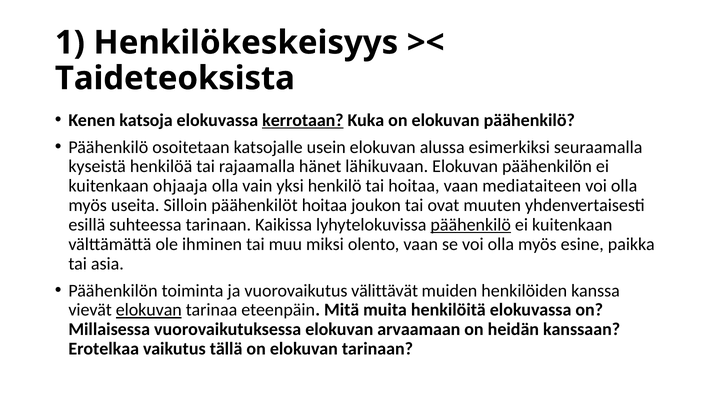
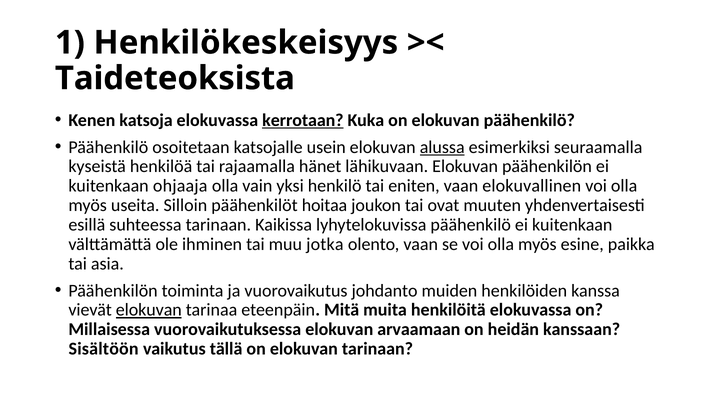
alussa underline: none -> present (442, 147)
tai hoitaa: hoitaa -> eniten (414, 186)
mediataiteen: mediataiteen -> elokuvallinen (532, 186)
päähenkilö underline: present -> none (471, 225)
miksi: miksi -> jotka (325, 244)
välittävät: välittävät -> johdanto (385, 291)
Erotelkaa: Erotelkaa -> Sisältöön (104, 349)
